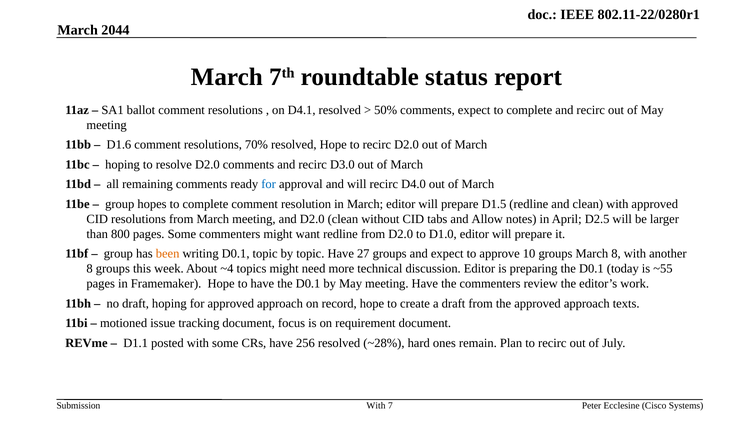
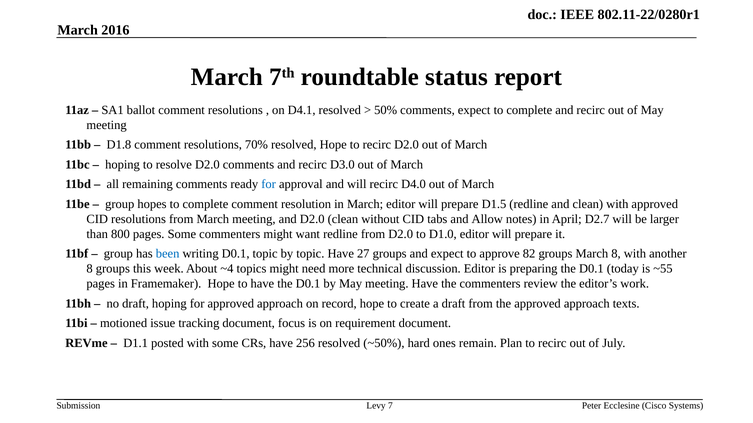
2044: 2044 -> 2016 (115, 30)
D1.6: D1.6 -> D1.8 (119, 145)
D2.5: D2.5 -> D2.7 (597, 219)
been colour: orange -> blue (168, 254)
10: 10 -> 82 (529, 254)
~28%: ~28% -> ~50% (384, 343)
With: With -> Levy (376, 406)
